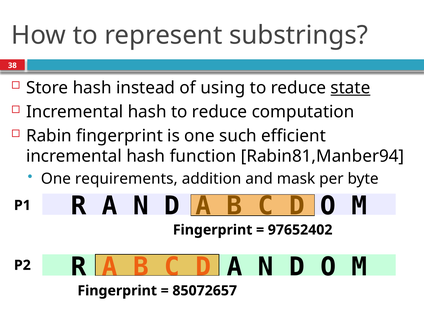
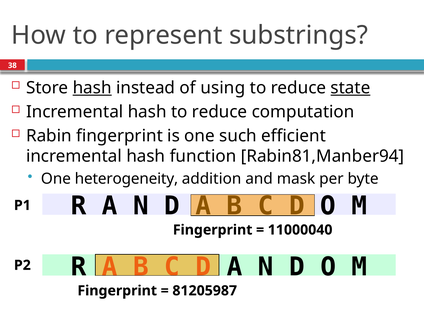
hash underline: none -> present (92, 88)
requirements: requirements -> heterogeneity (126, 179)
97652402: 97652402 -> 11000040 (300, 230)
85072657: 85072657 -> 81205987 (205, 291)
